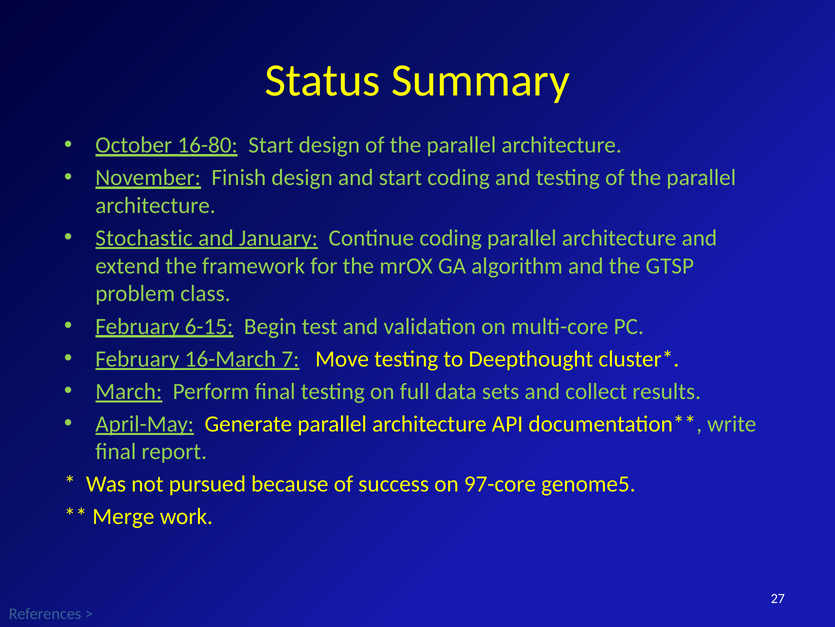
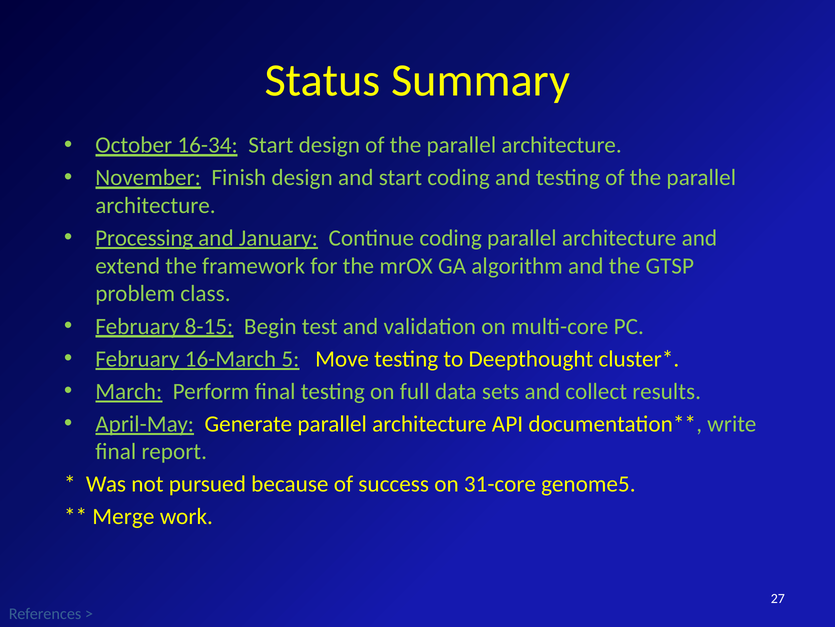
16-80: 16-80 -> 16-34 (208, 145)
Stochastic: Stochastic -> Processing (144, 238)
6-15: 6-15 -> 8-15 (209, 326)
7: 7 -> 5 (290, 358)
97-core: 97-core -> 31-core (500, 484)
